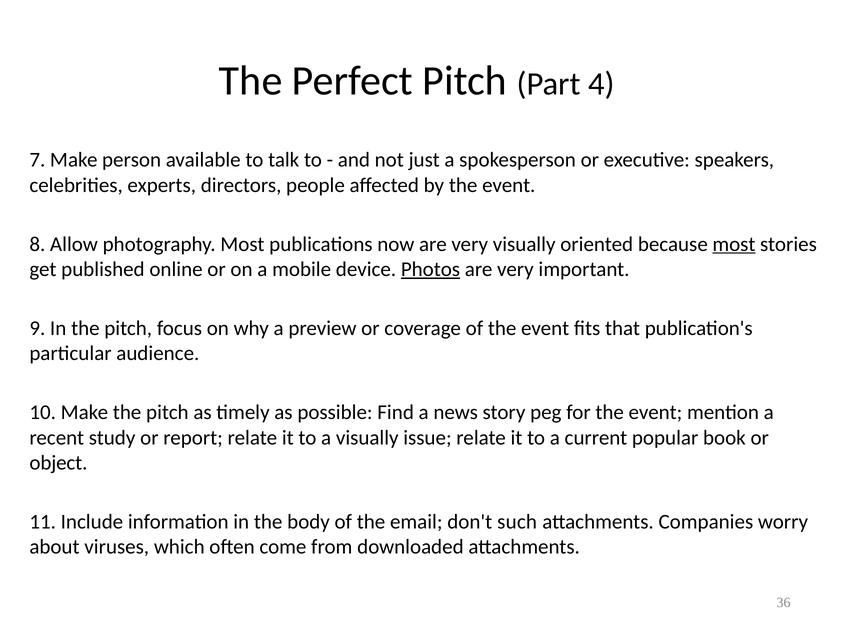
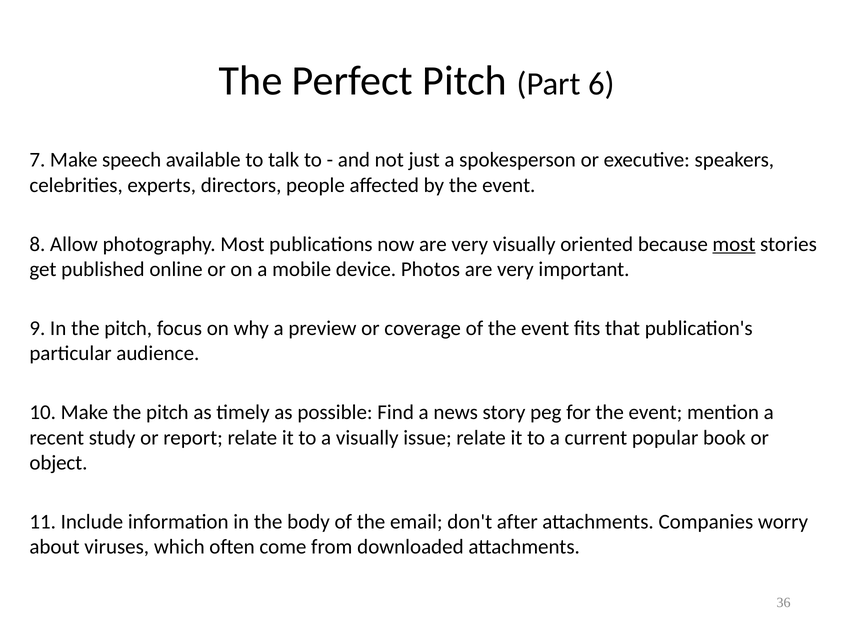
4: 4 -> 6 (601, 84)
person: person -> speech (132, 160)
Photos underline: present -> none (430, 269)
such: such -> after (517, 522)
